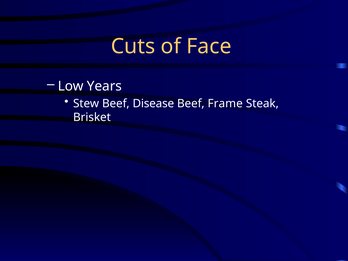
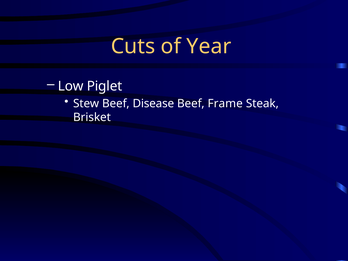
Face: Face -> Year (209, 46)
Years: Years -> Piglet (104, 86)
